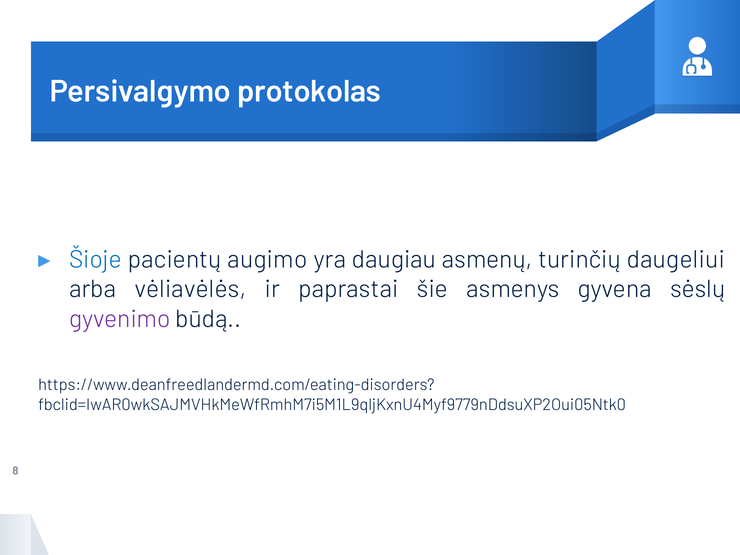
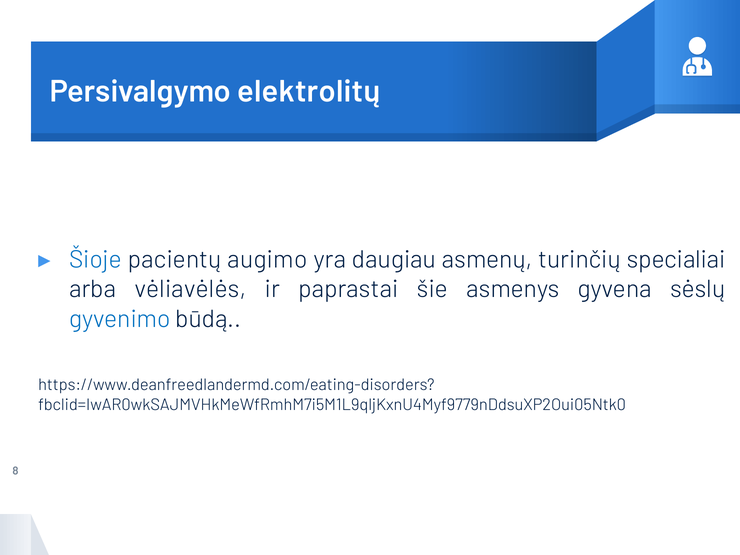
protokolas: protokolas -> elektrolitų (309, 92)
daugeliui: daugeliui -> specialiai (676, 260)
gyvenimo colour: purple -> blue (120, 319)
